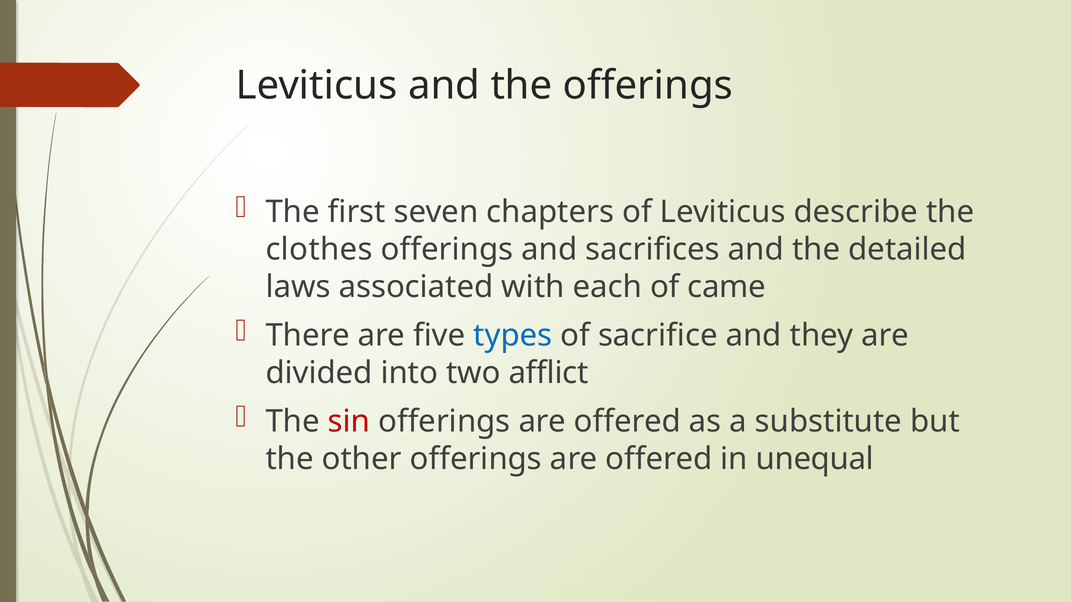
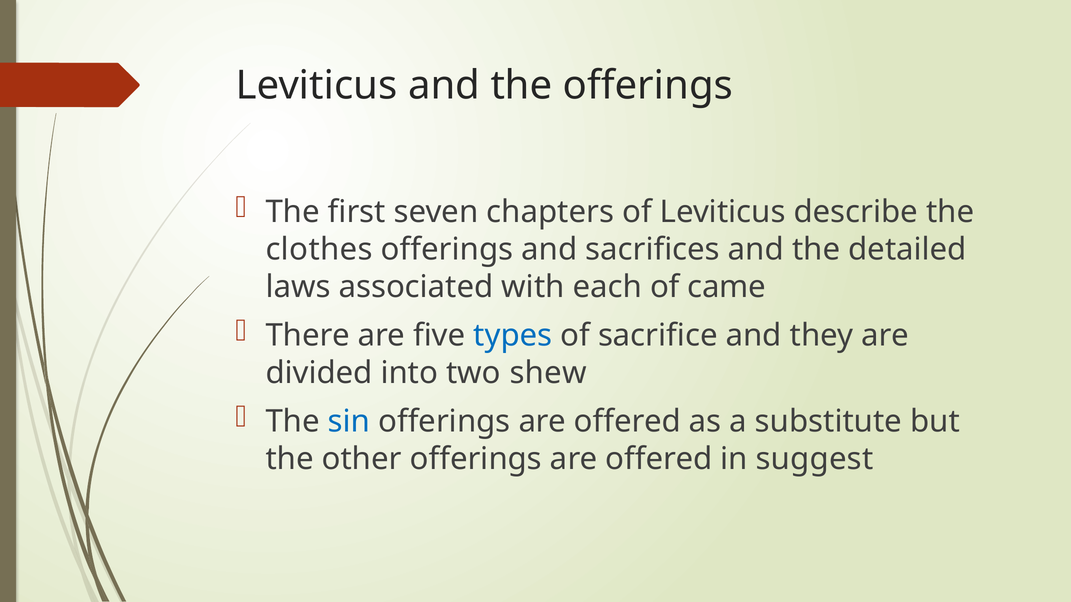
afflict: afflict -> shew (548, 373)
sin colour: red -> blue (349, 422)
unequal: unequal -> suggest (815, 459)
